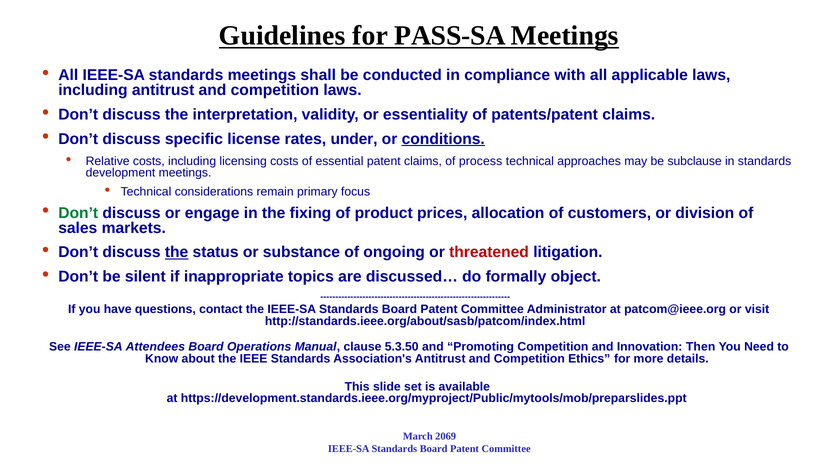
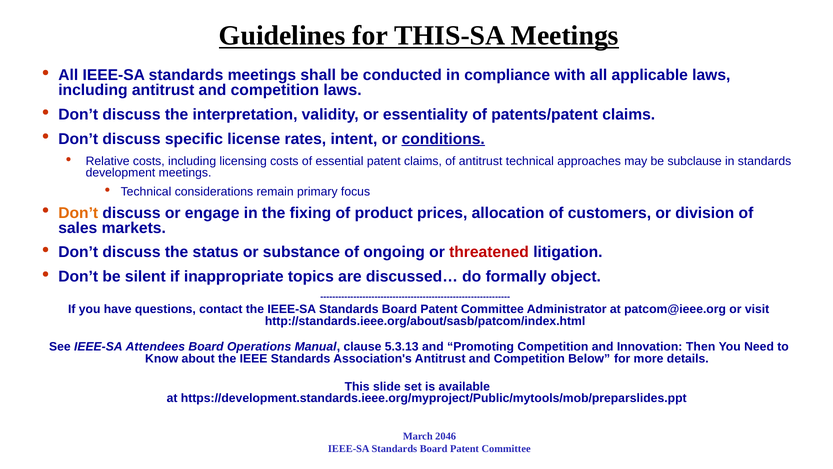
PASS-SA: PASS-SA -> THIS-SA (450, 36)
under: under -> intent (354, 139)
of process: process -> antitrust (481, 161)
Don’t colour: green -> orange (78, 213)
the underline: present -> none (177, 252)
5.3.50: 5.3.50 -> 5.3.13 (402, 347)
Ethics: Ethics -> Below (589, 358)
2069: 2069 -> 2046 (446, 436)
